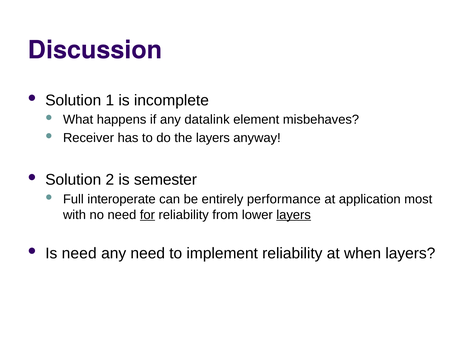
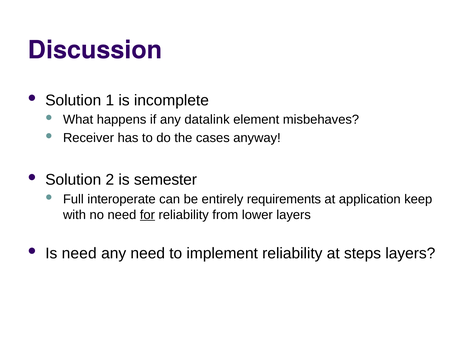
the layers: layers -> cases (213, 138)
performance: performance -> requirements (284, 199)
most: most -> keep (418, 199)
layers underline: present -> none (294, 215)
when: when -> steps (363, 253)
